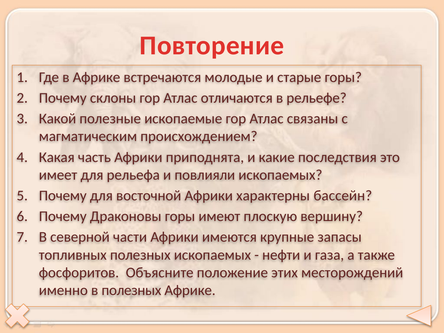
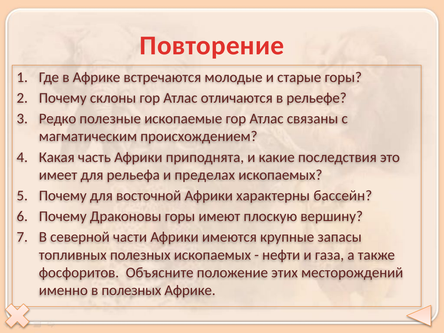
Какой: Какой -> Редко (58, 119)
повлияли: повлияли -> пределах (205, 175)
